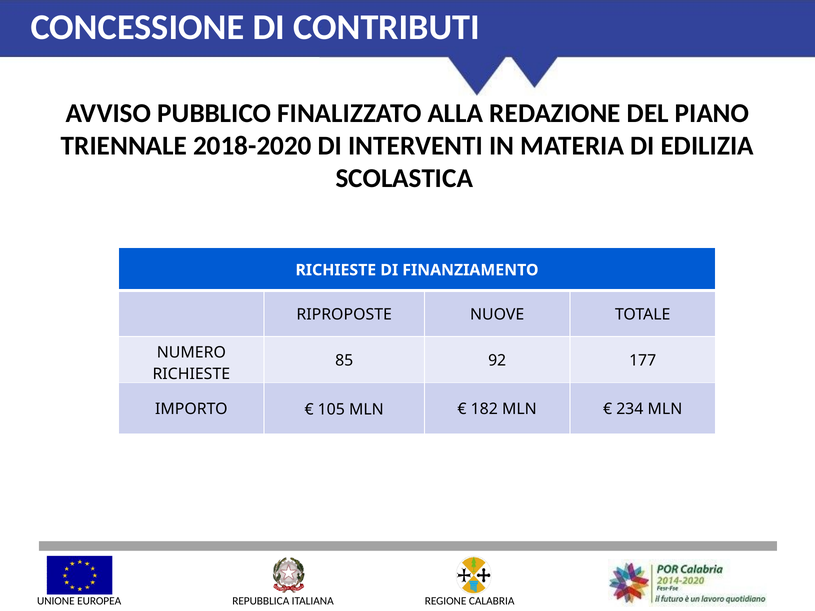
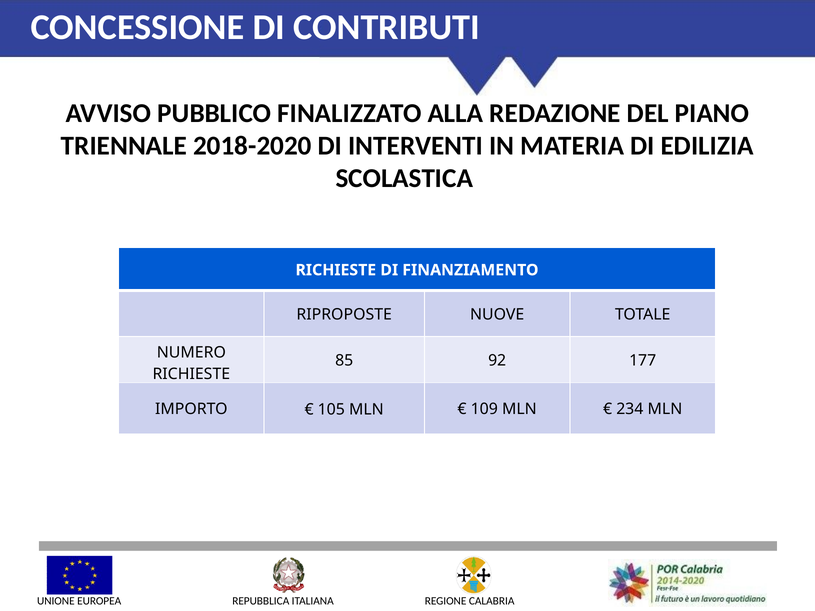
182: 182 -> 109 (484, 409)
